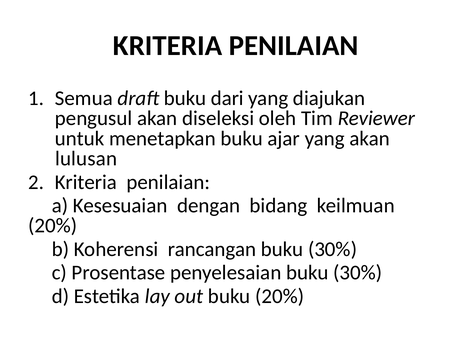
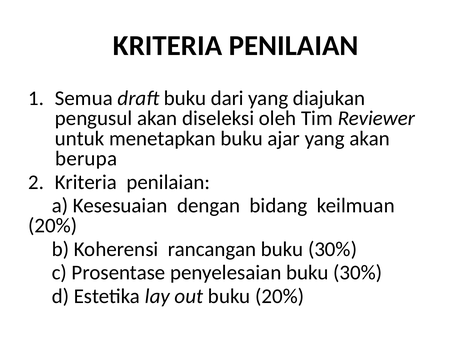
lulusan: lulusan -> berupa (86, 159)
